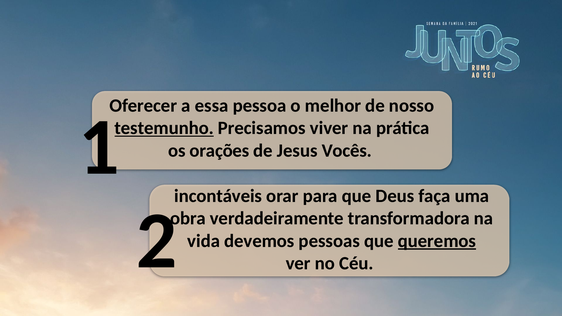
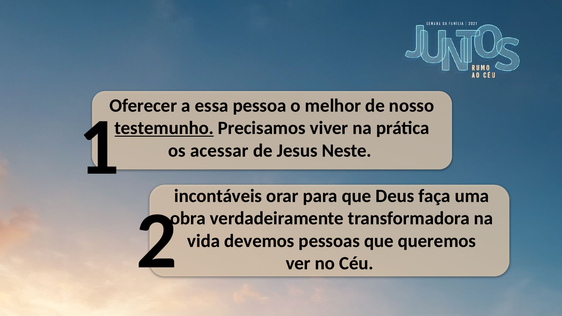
orações: orações -> acessar (219, 151)
Vocês: Vocês -> Neste (347, 151)
queremos underline: present -> none (437, 241)
